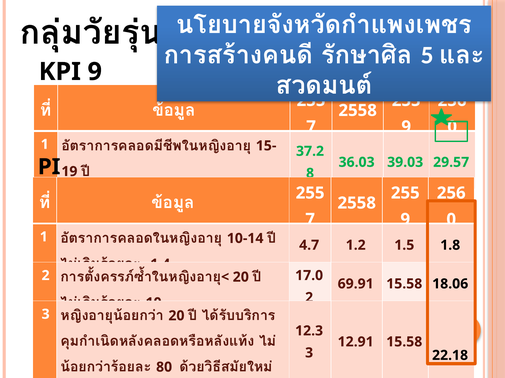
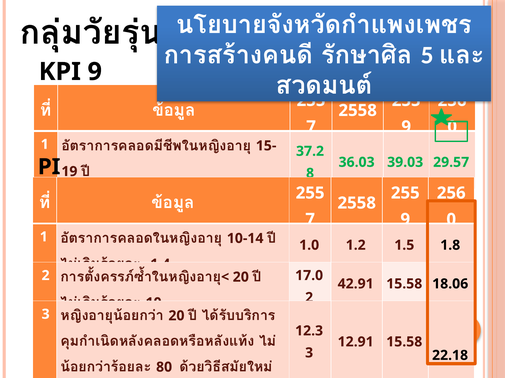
4.7: 4.7 -> 1.0 (309, 246)
69.91: 69.91 -> 42.91 (356, 284)
